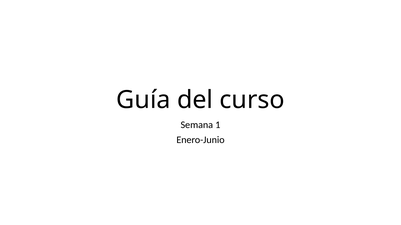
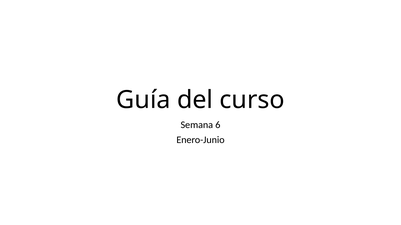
1: 1 -> 6 (218, 125)
